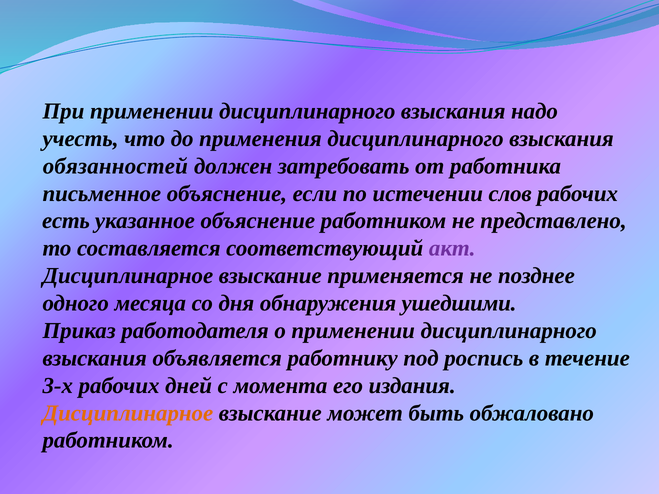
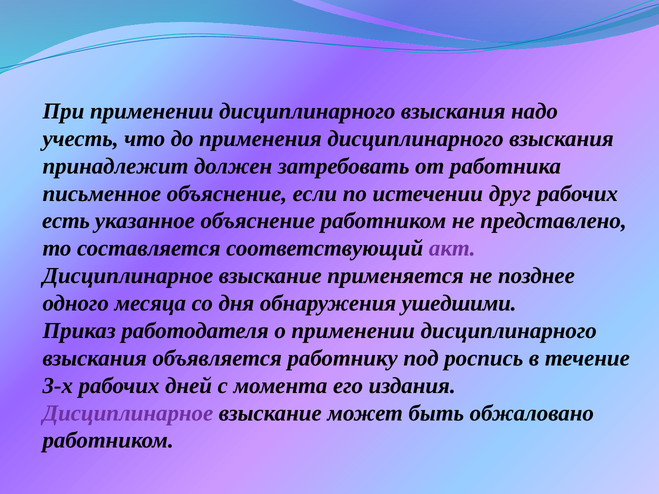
обязанностей: обязанностей -> принадлежит (115, 166)
слов: слов -> друг (510, 194)
Дисциплинарное colour: orange -> purple (128, 413)
